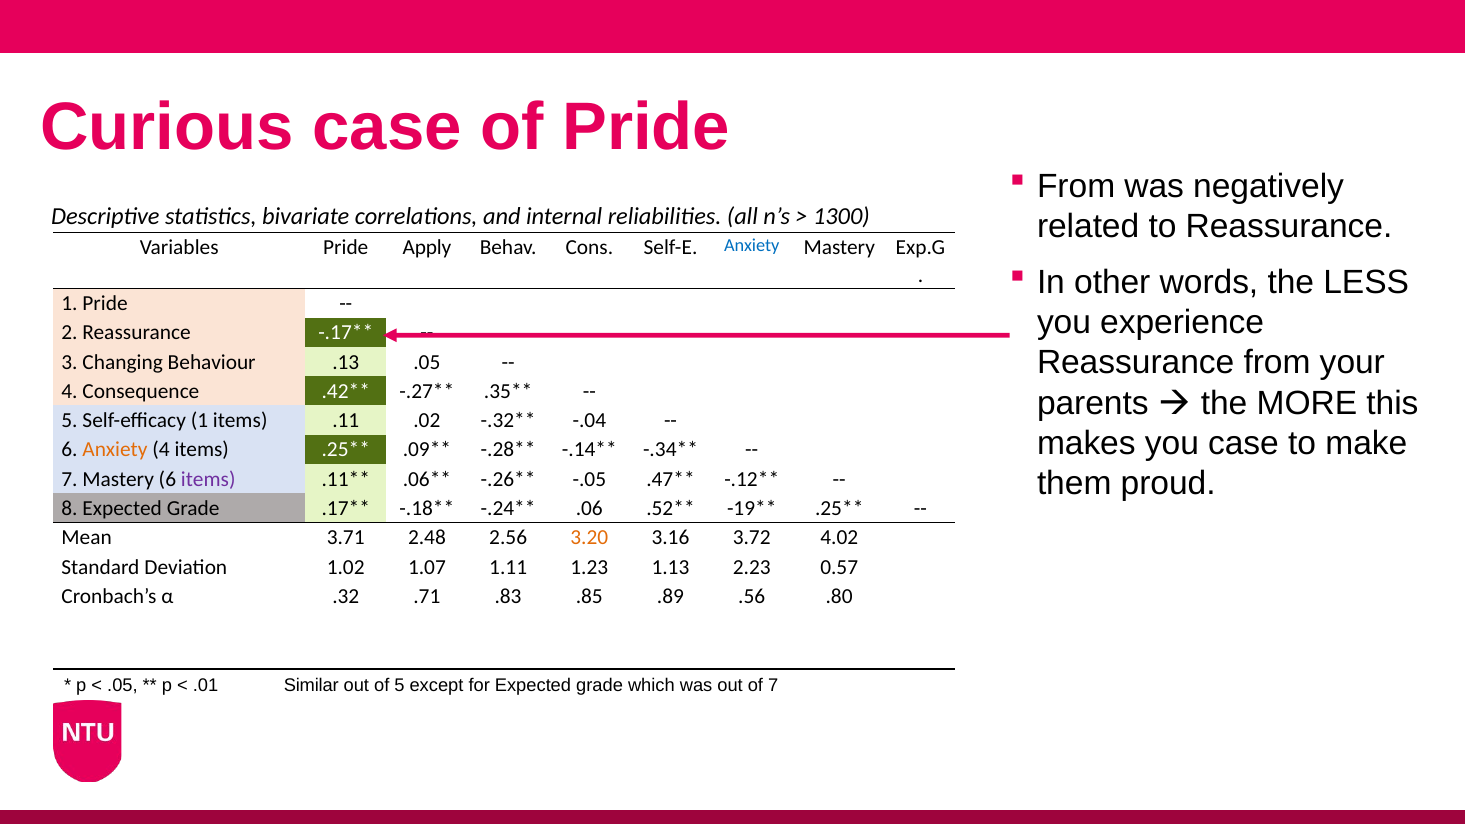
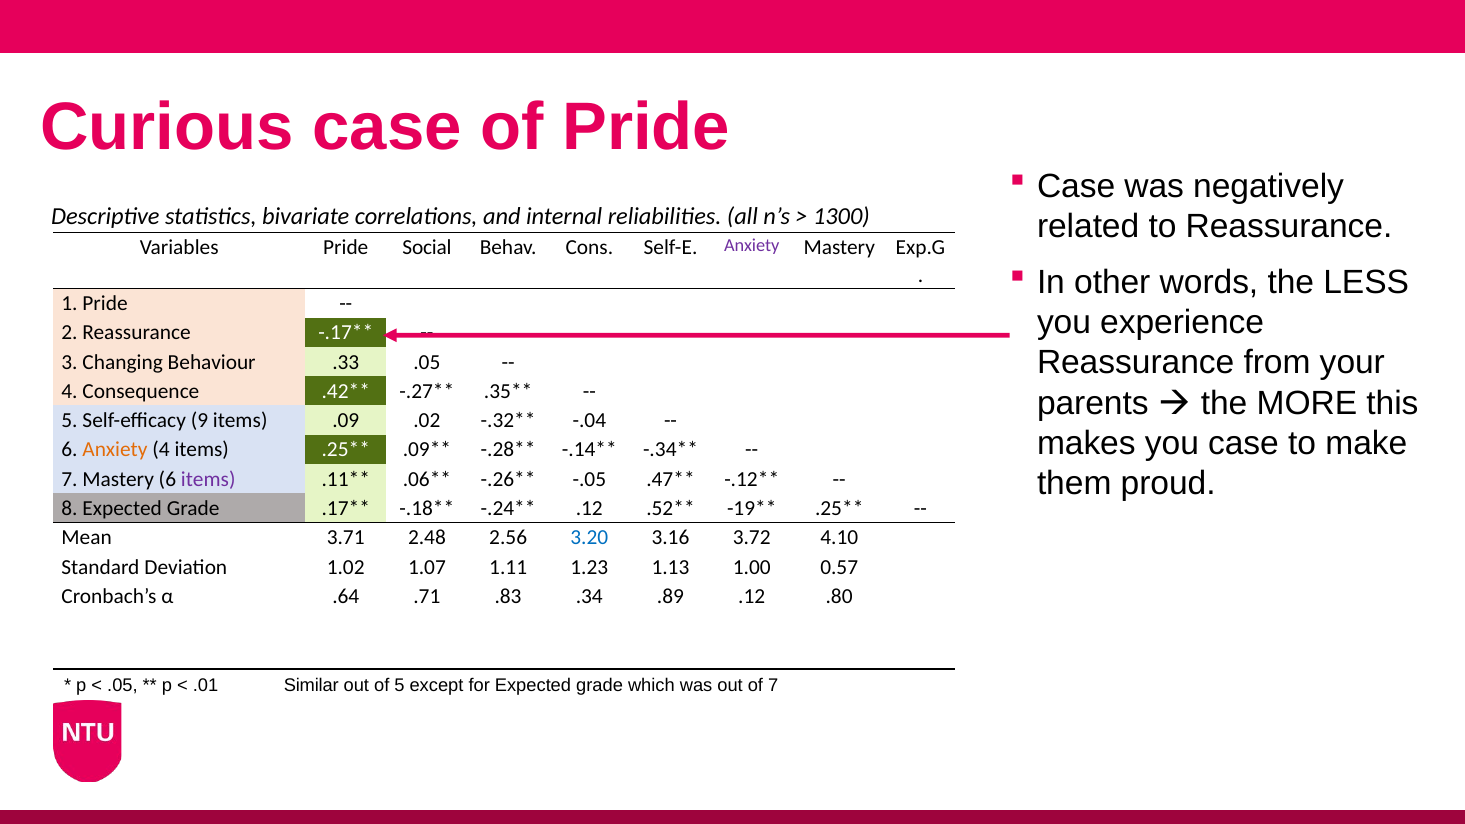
From: From -> Case (1076, 187)
Apply: Apply -> Social (427, 248)
Anxiety colour: blue -> purple (752, 246)
.13: .13 -> .33 (346, 362)
Self-efficacy 1: 1 -> 9 (199, 421)
.11: .11 -> .09 (346, 421)
.06: .06 -> .12 (589, 508)
3.20 colour: orange -> blue (589, 538)
4.02: 4.02 -> 4.10 (839, 538)
2.23: 2.23 -> 1.00 (752, 567)
.32: .32 -> .64 (346, 596)
.85: .85 -> .34 (589, 596)
.89 .56: .56 -> .12 (752, 596)
